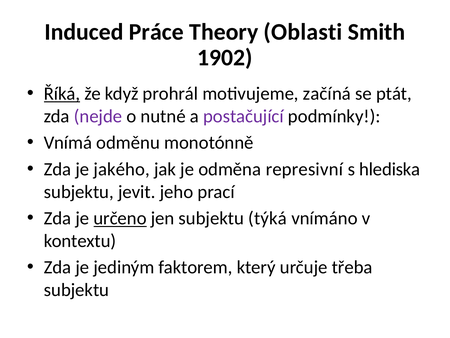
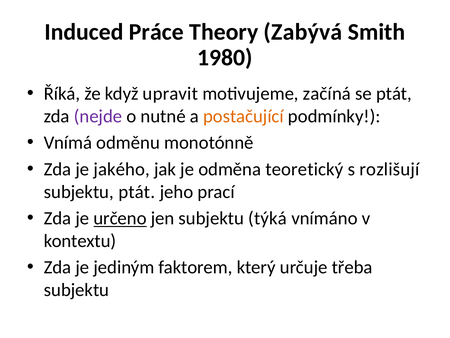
Oblasti: Oblasti -> Zabývá (303, 32)
1902: 1902 -> 1980 (225, 58)
Říká underline: present -> none (62, 94)
prohrál: prohrál -> upravit (170, 94)
postačující colour: purple -> orange (243, 116)
represivní: represivní -> teoretický (304, 169)
hlediska: hlediska -> rozlišují (389, 169)
subjektu jevit: jevit -> ptát (137, 192)
